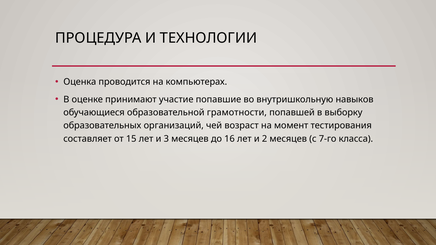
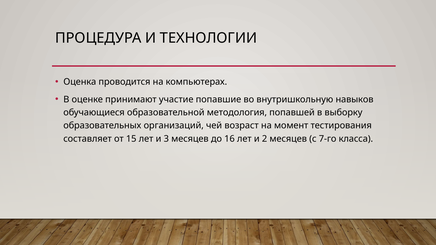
грамотности: грамотности -> методология (237, 113)
